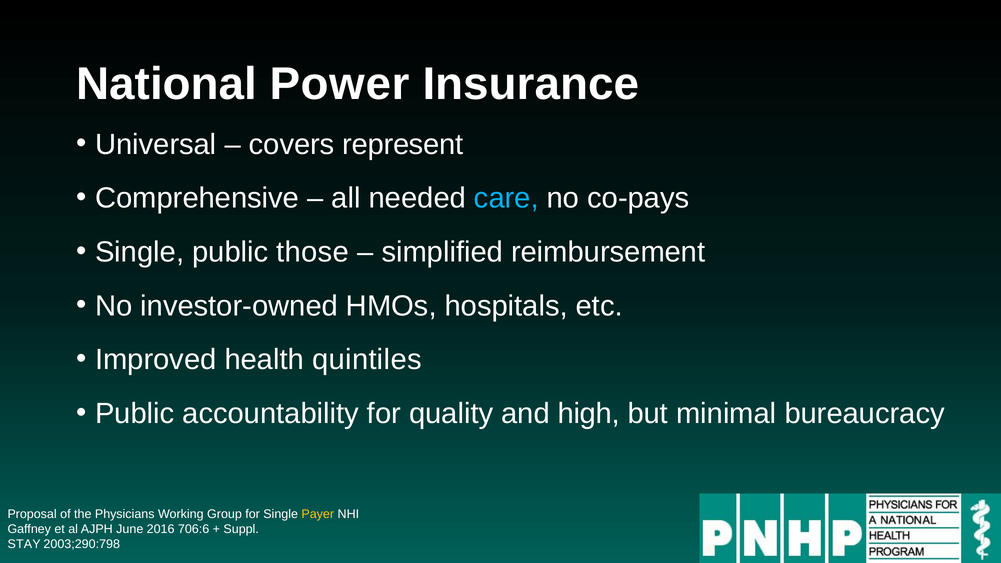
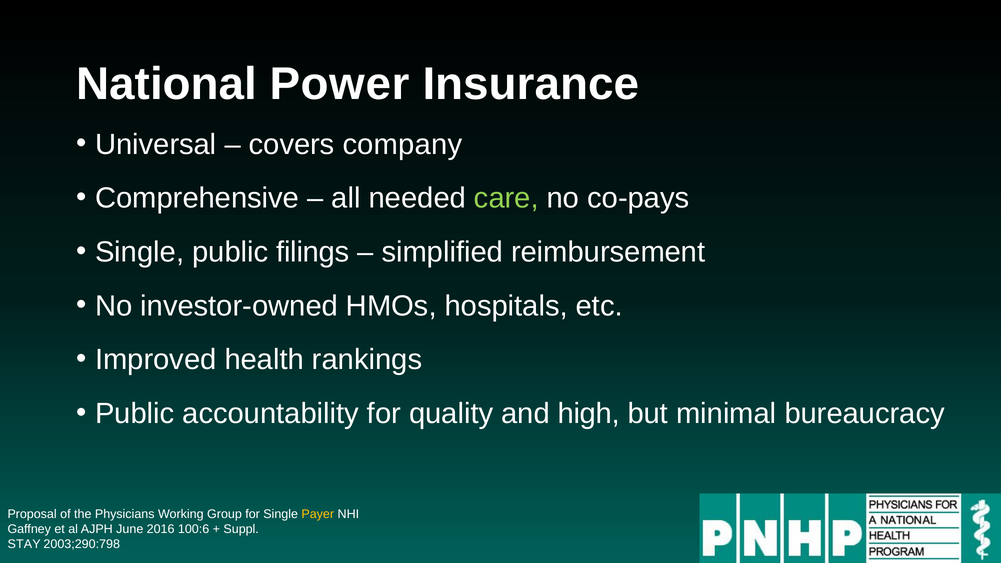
represent: represent -> company (403, 144)
care colour: light blue -> light green (506, 198)
those: those -> filings (313, 252)
quintiles: quintiles -> rankings (367, 360)
706:6: 706:6 -> 100:6 (194, 529)
